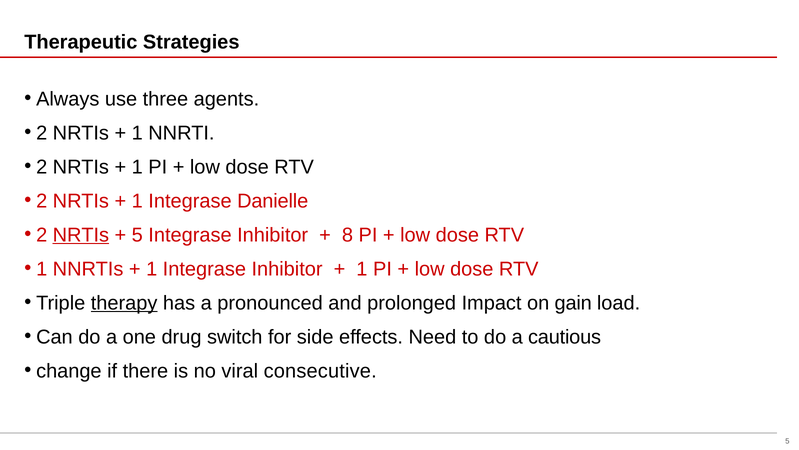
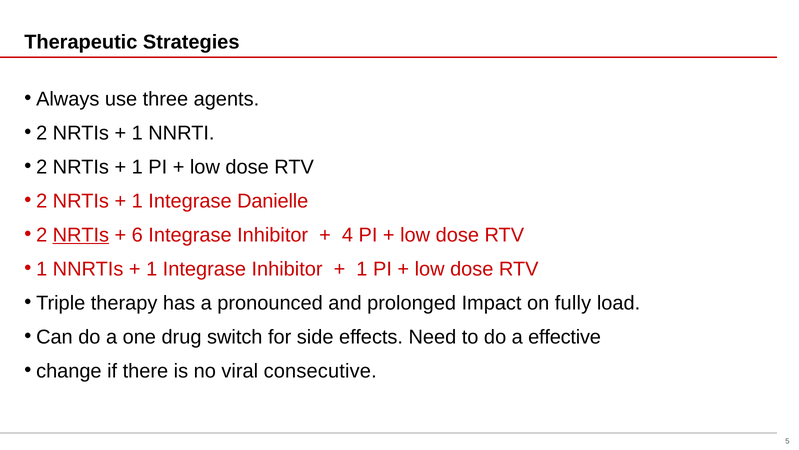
5: 5 -> 6 (137, 235)
8: 8 -> 4 (348, 235)
therapy underline: present -> none (124, 303)
gain: gain -> fully (573, 303)
cautious: cautious -> effective (565, 337)
